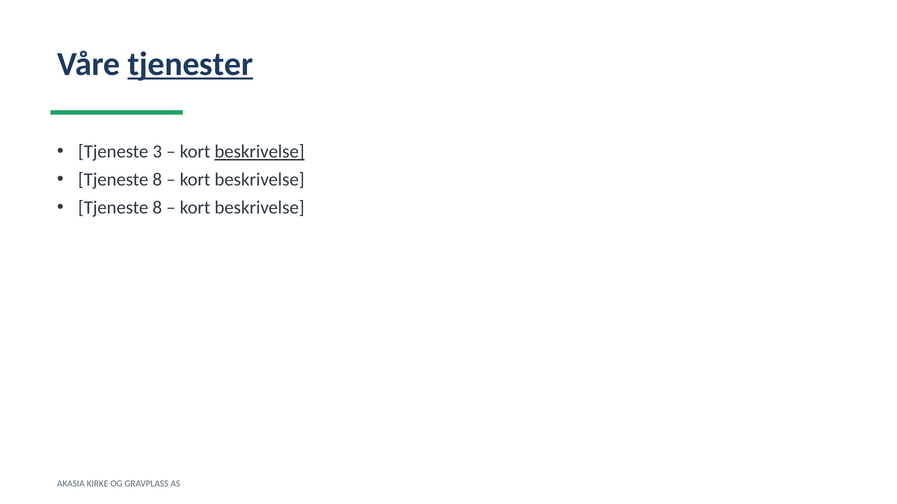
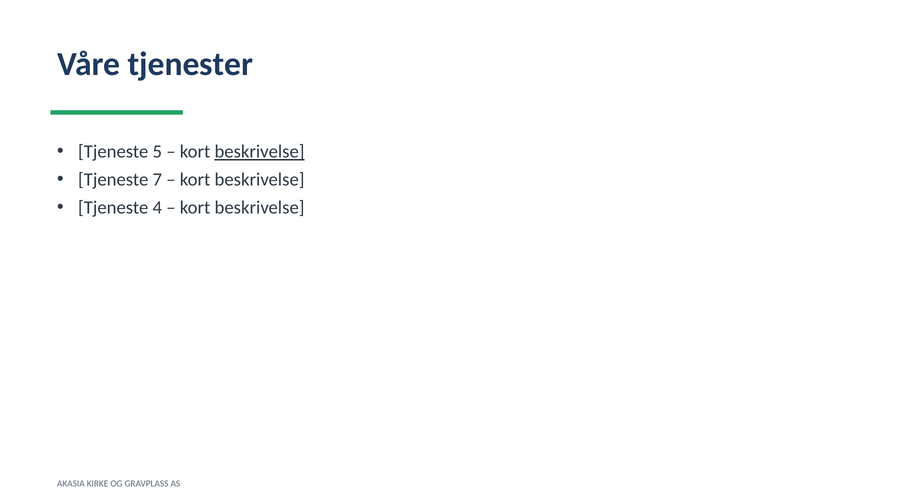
tjenester underline: present -> none (190, 64)
3: 3 -> 5 (157, 152)
8: 8 -> 7 (157, 180)
8: 8 -> 4 (157, 208)
